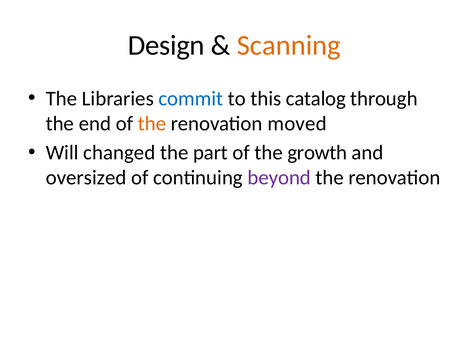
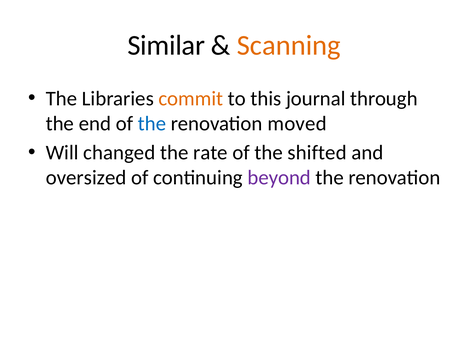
Design: Design -> Similar (166, 45)
commit colour: blue -> orange (191, 98)
catalog: catalog -> journal (316, 98)
the colour: orange -> blue (152, 123)
part: part -> rate (210, 153)
growth: growth -> shifted (317, 153)
